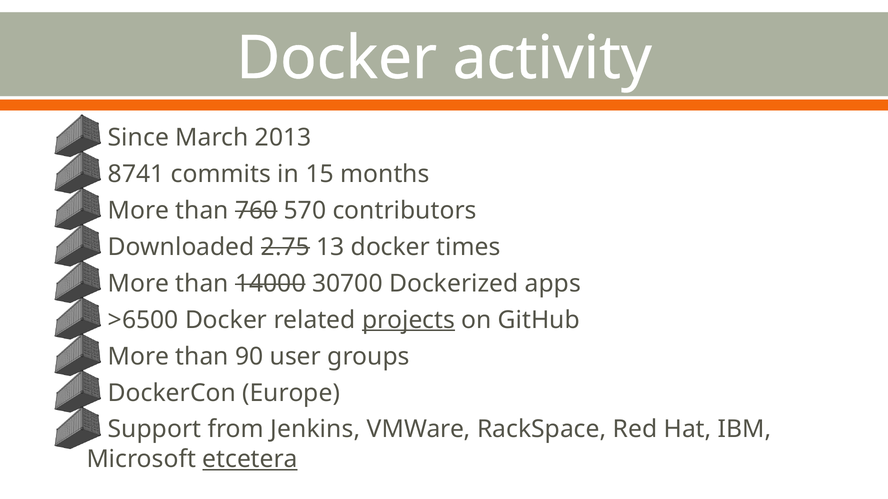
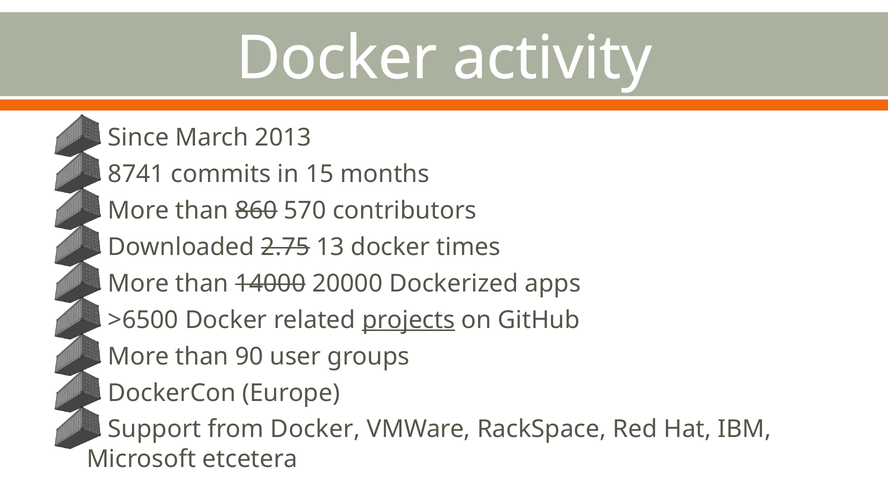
760: 760 -> 860 (256, 211)
30700: 30700 -> 20000 (347, 284)
from Jenkins: Jenkins -> Docker (315, 430)
etcetera underline: present -> none (250, 459)
